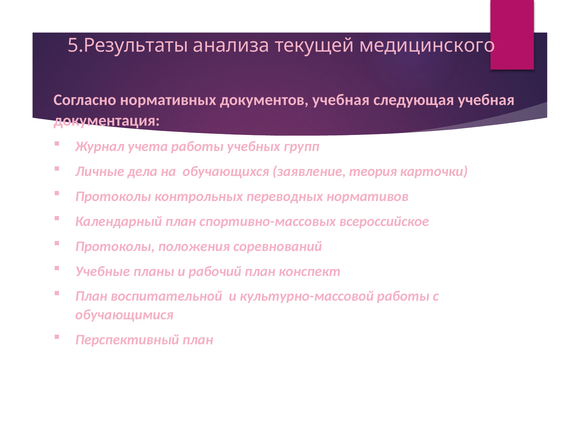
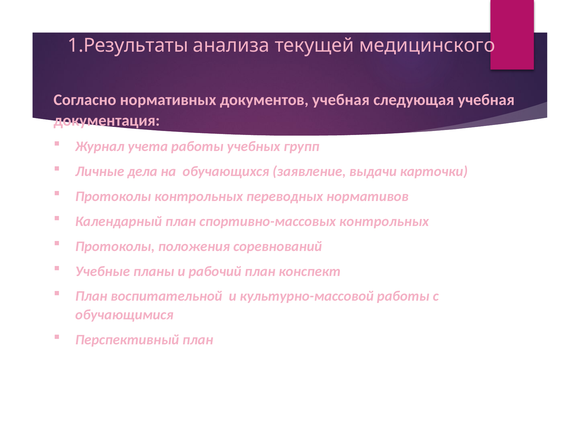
5.Результаты: 5.Результаты -> 1.Результаты (128, 46)
теория: теория -> выдачи (373, 171)
спортивно-массовых всероссийское: всероссийское -> контрольных (384, 221)
